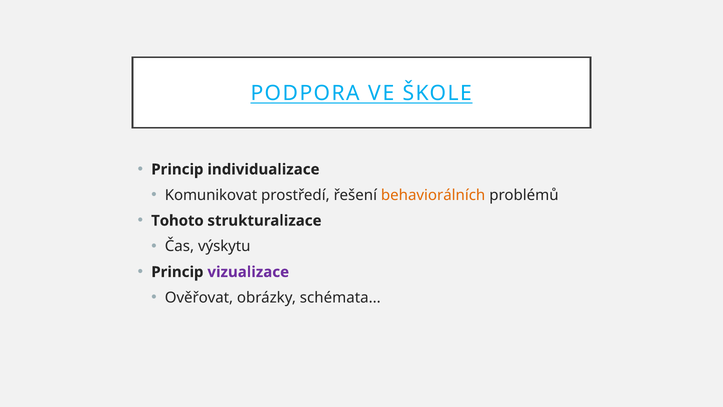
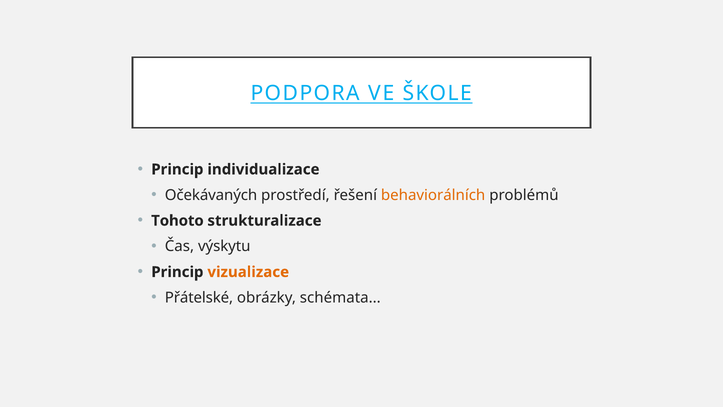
Komunikovat: Komunikovat -> Očekávaných (211, 195)
vizualizace colour: purple -> orange (248, 272)
Ověřovat: Ověřovat -> Přátelské (199, 297)
